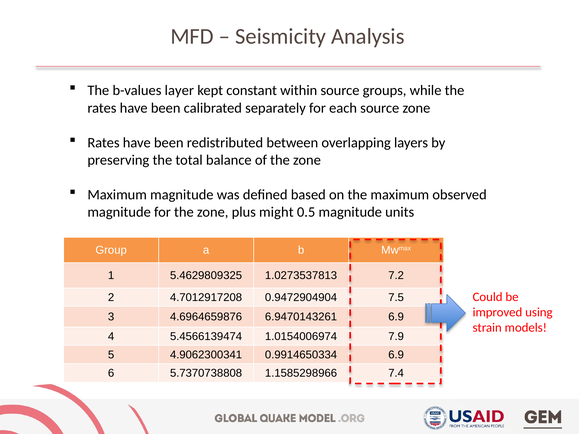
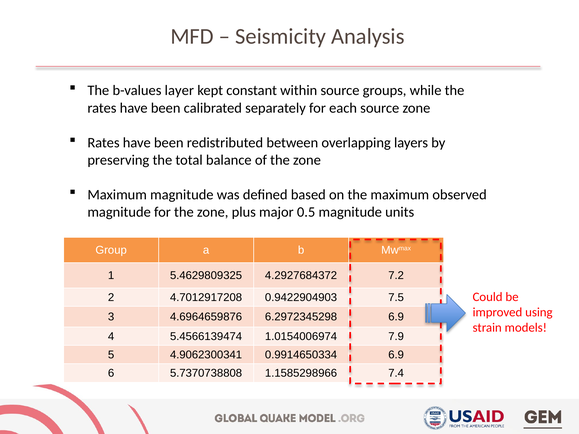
might: might -> major (276, 212)
1.0273537813: 1.0273537813 -> 4.2927684372 (301, 276)
0.9472904904: 0.9472904904 -> 0.9422904903 (301, 298)
6.9470143261: 6.9470143261 -> 6.2972345298 (301, 317)
